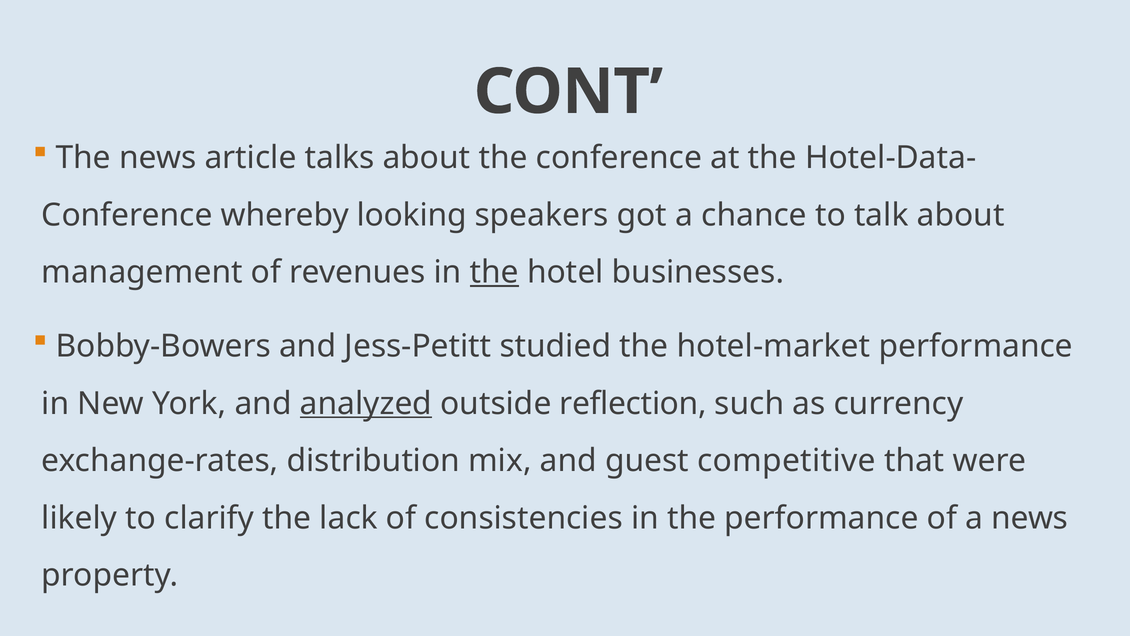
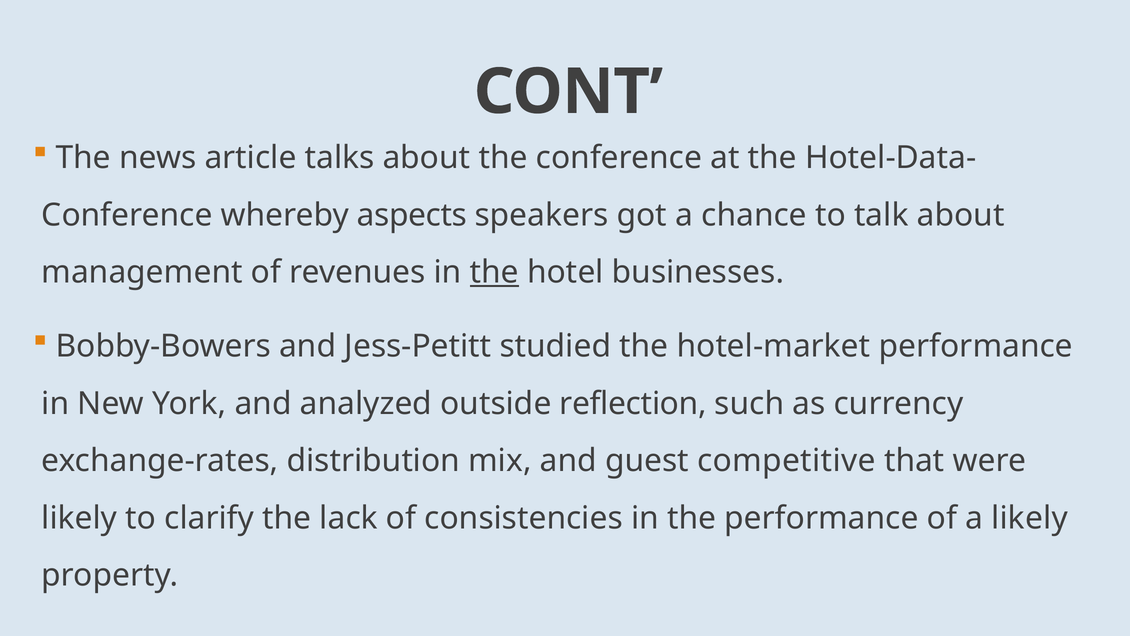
looking: looking -> aspects (412, 215)
analyzed underline: present -> none (366, 403)
a news: news -> likely (1030, 518)
